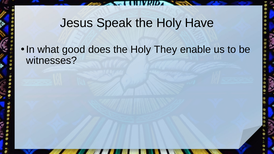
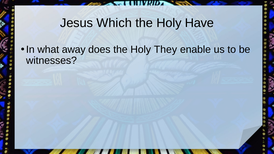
Speak: Speak -> Which (114, 23)
good: good -> away (74, 50)
